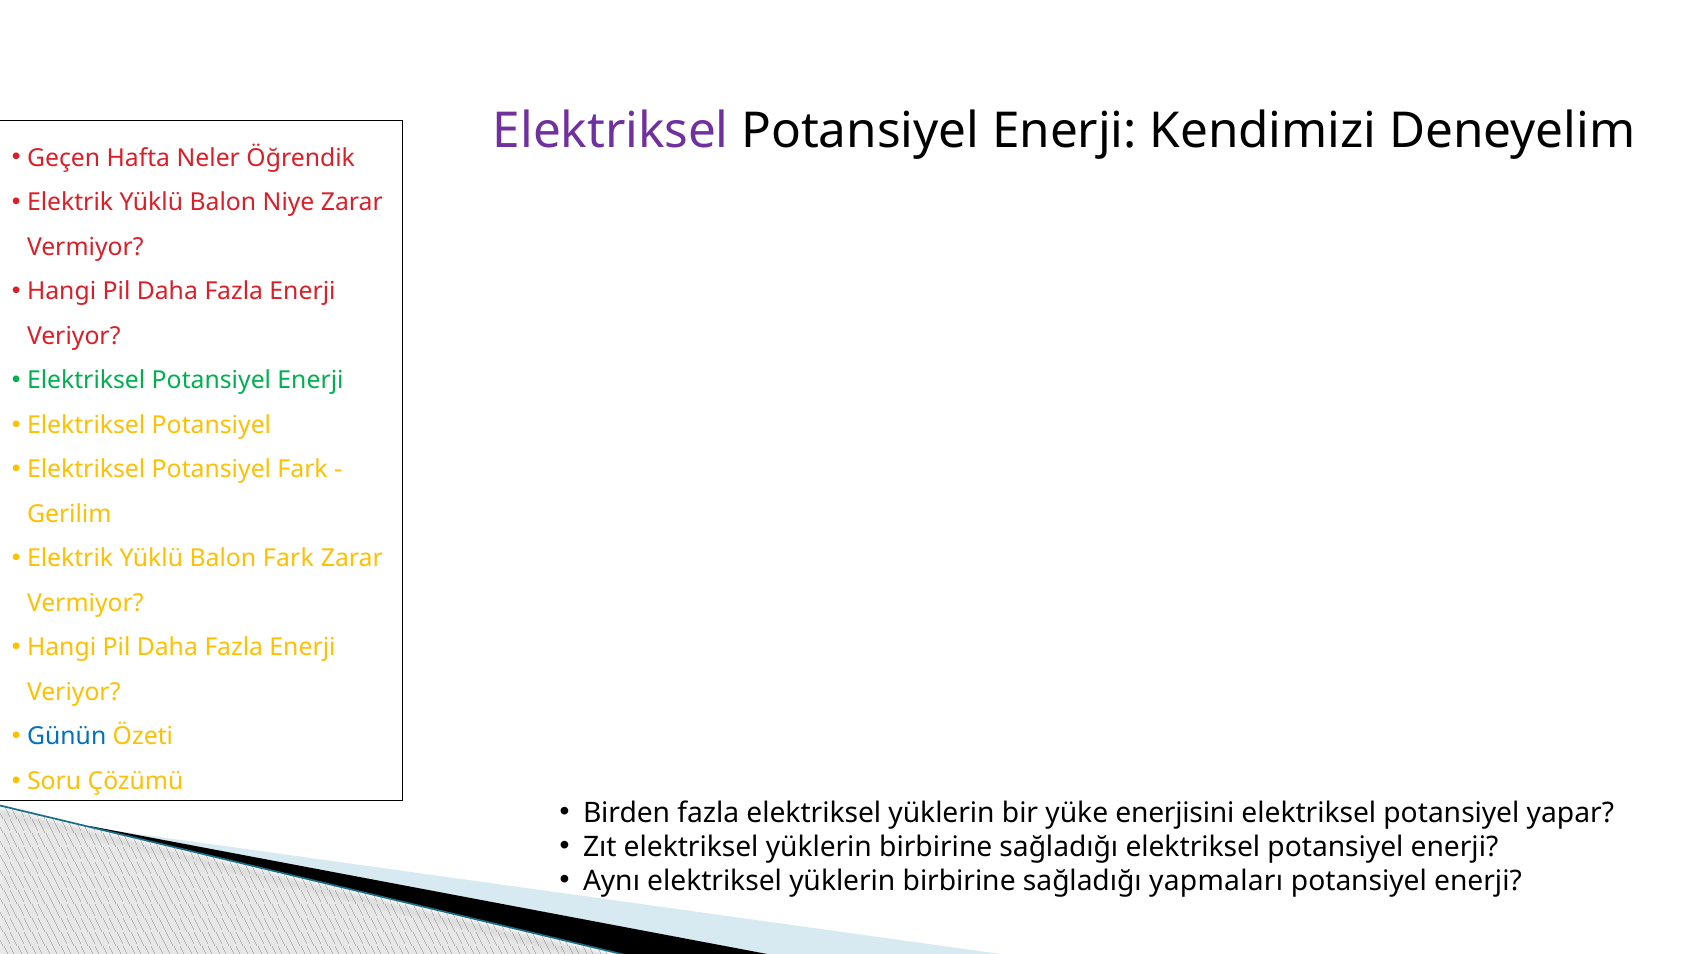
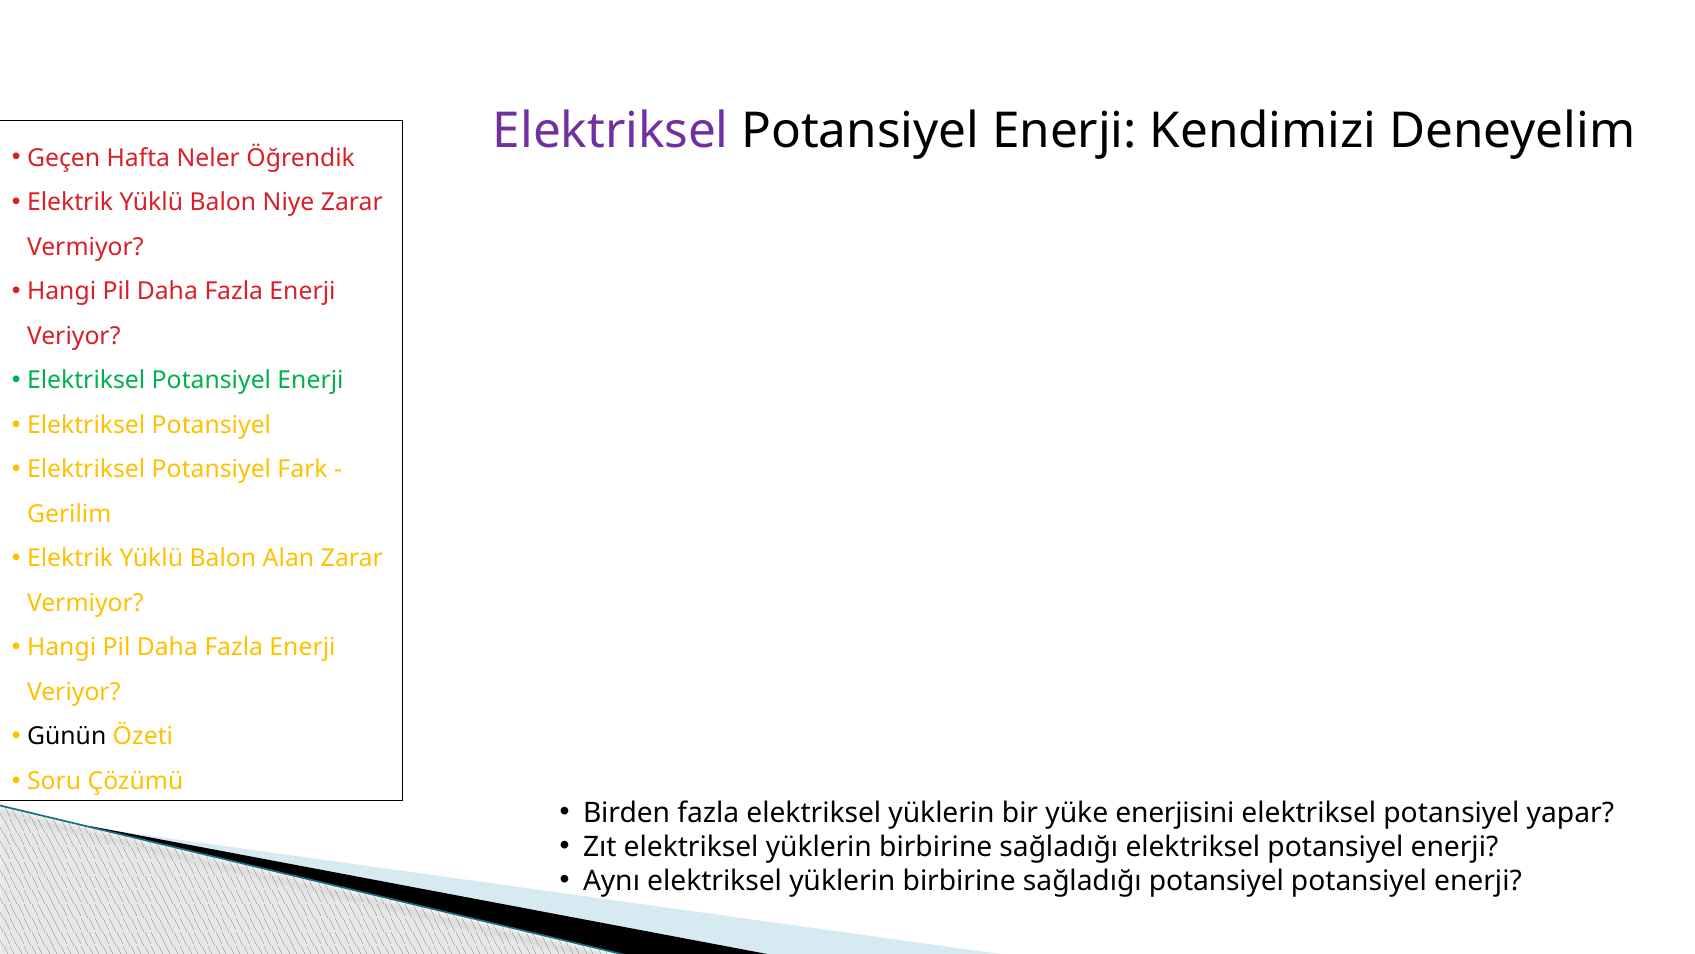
Balon Fark: Fark -> Alan (289, 558)
Günün colour: blue -> black (67, 736)
sağladığı yapmaları: yapmaları -> potansiyel (1216, 880)
